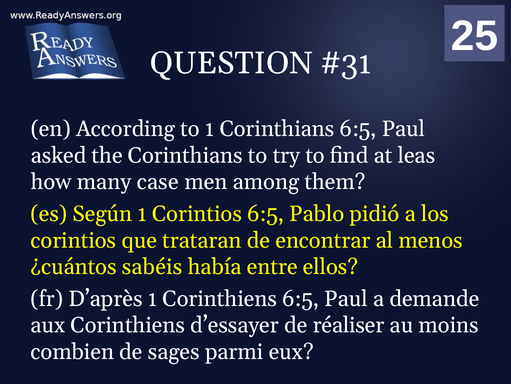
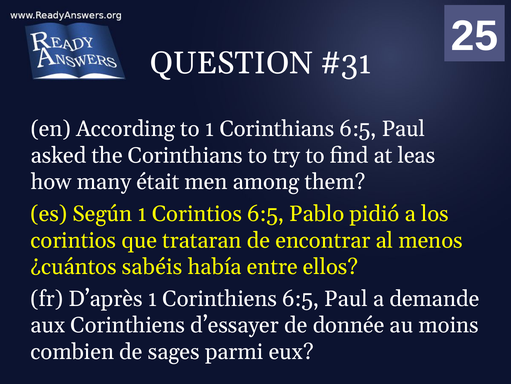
case: case -> était (158, 182)
réaliser: réaliser -> donnée (349, 325)
